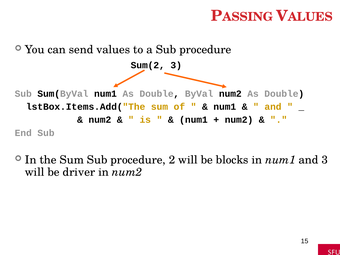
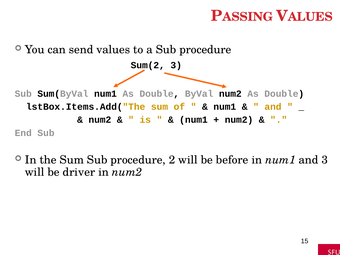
blocks: blocks -> before (232, 160)
